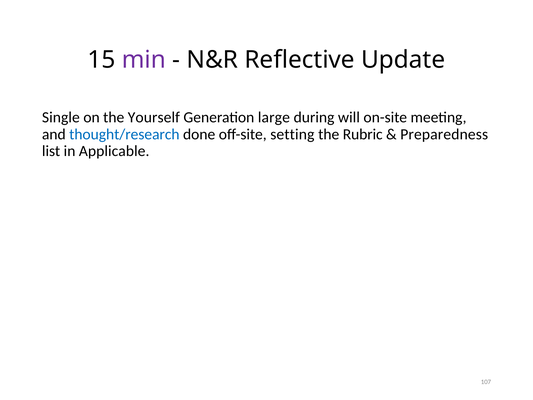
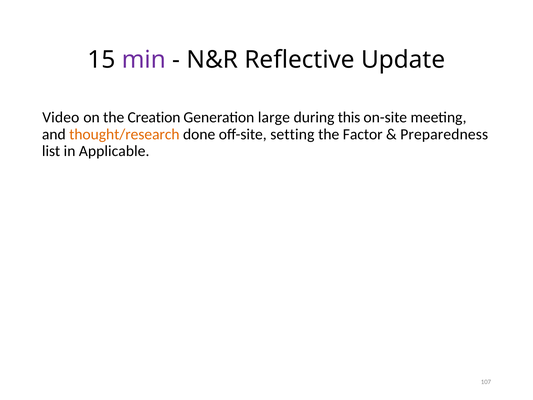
Single: Single -> Video (61, 117)
Yourself: Yourself -> Creation (154, 117)
will: will -> this (349, 117)
thought/research colour: blue -> orange (124, 134)
Rubric: Rubric -> Factor (363, 134)
